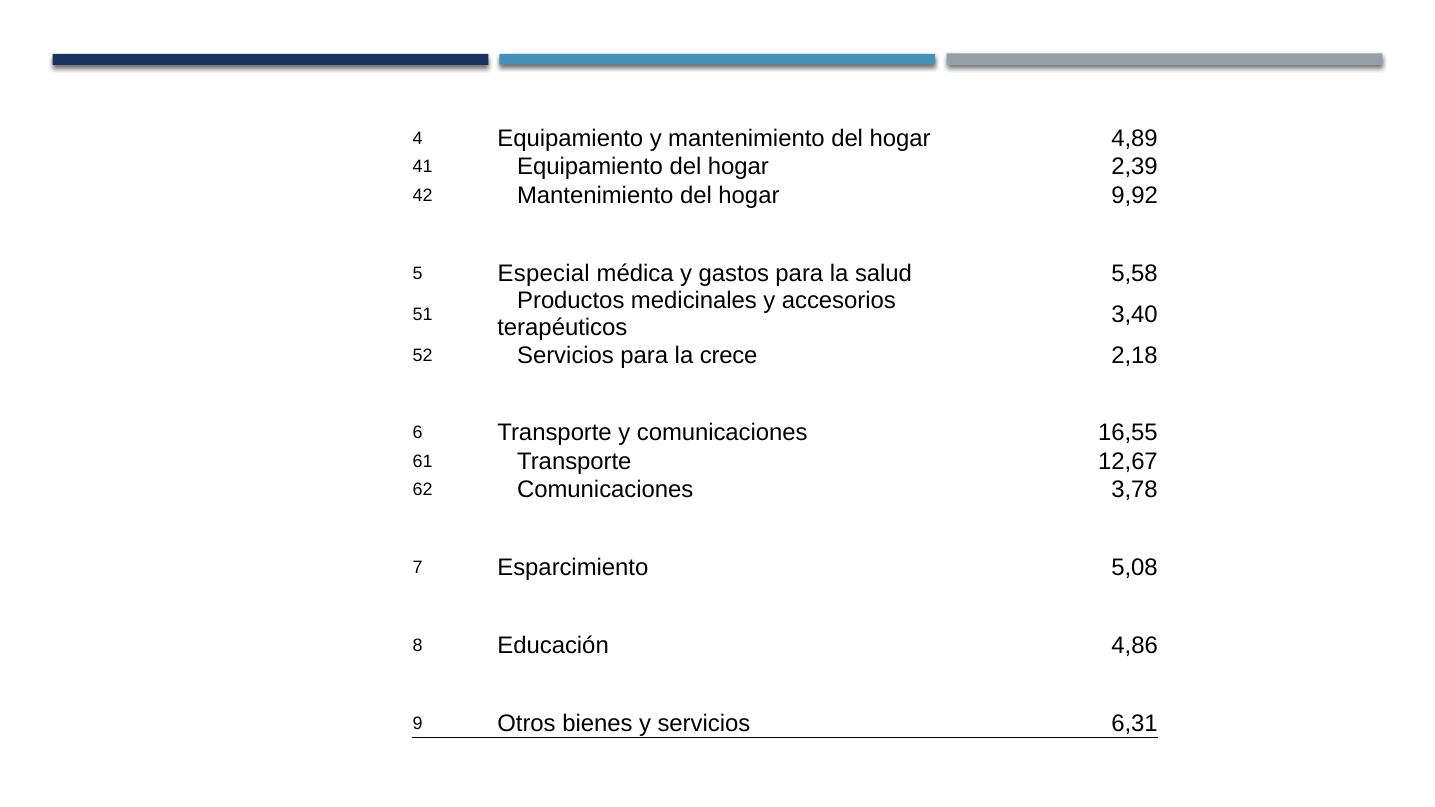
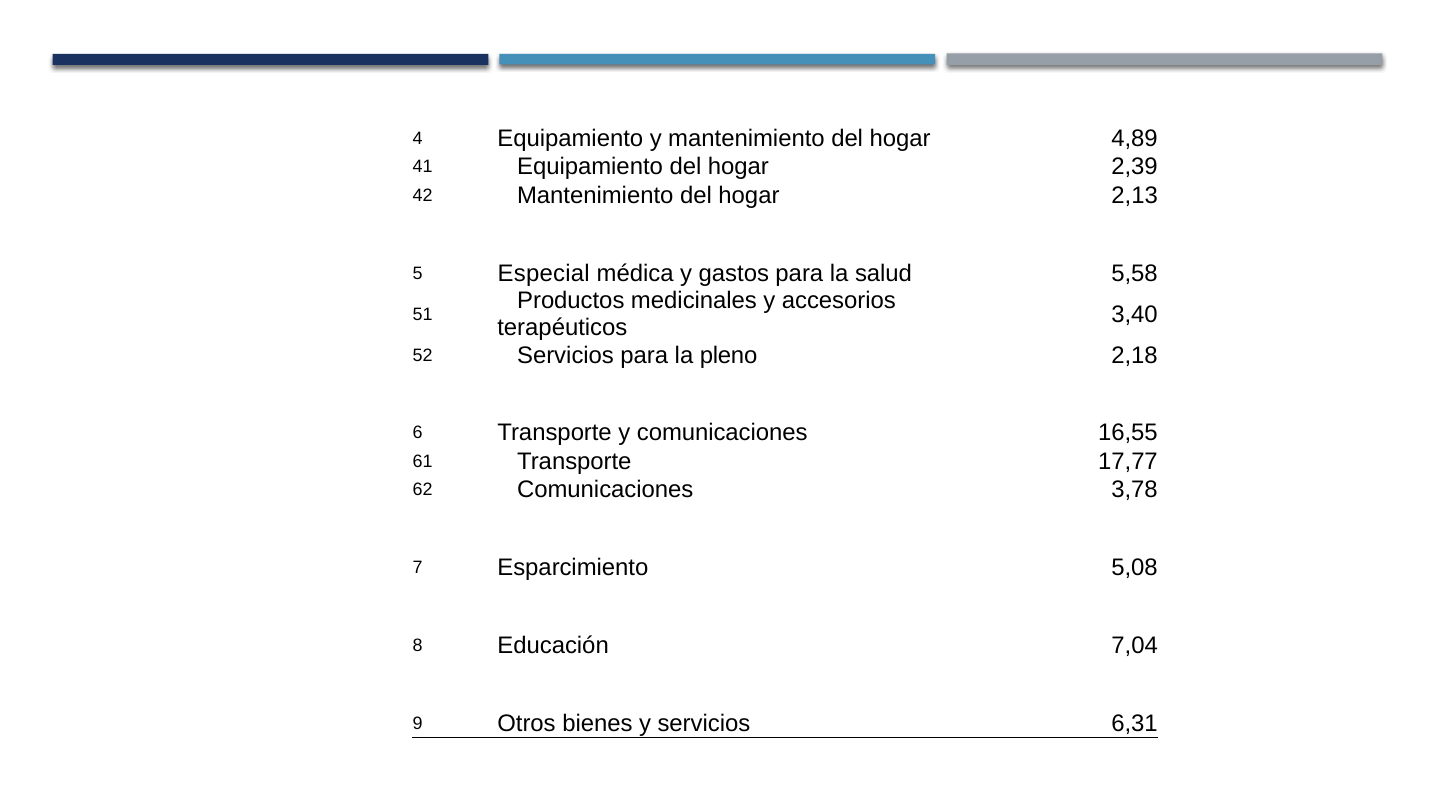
9,92: 9,92 -> 2,13 (1135, 195)
crece: crece -> pleno (729, 355)
12,67: 12,67 -> 17,77 (1128, 462)
4,86: 4,86 -> 7,04 (1135, 646)
